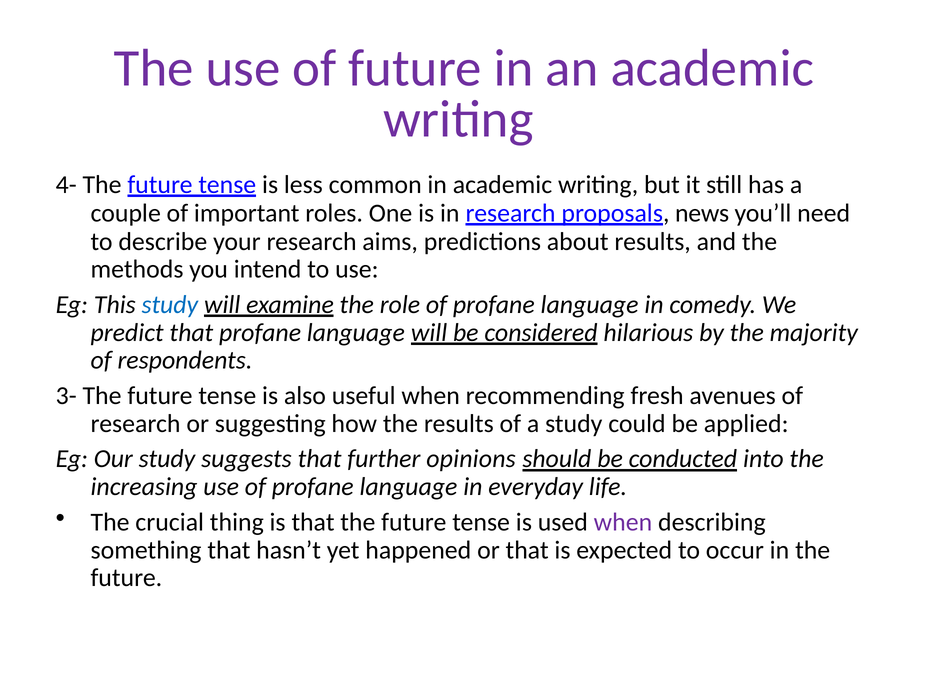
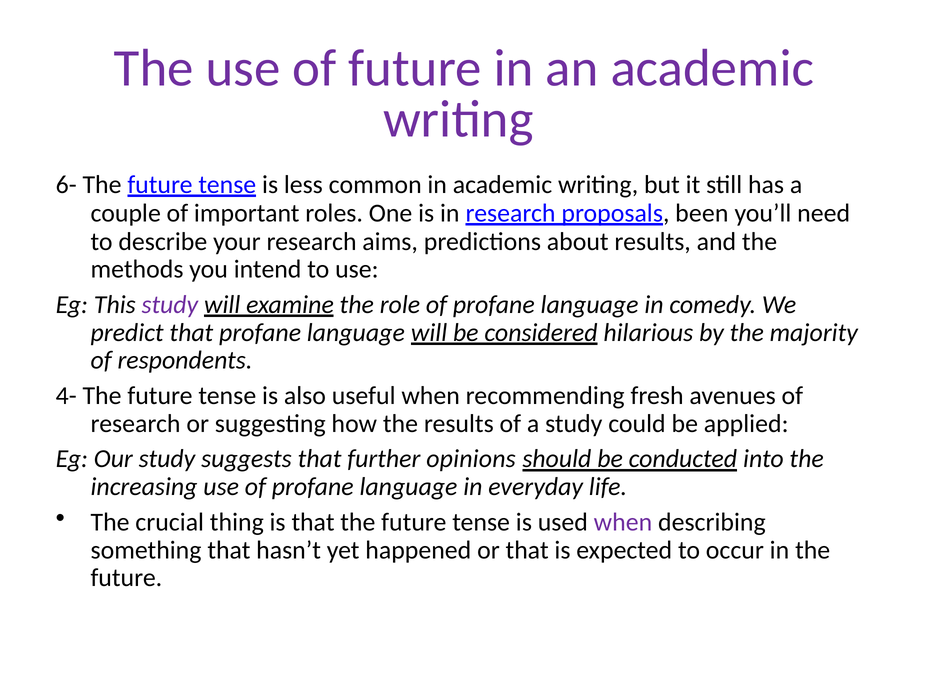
4-: 4- -> 6- (66, 185)
news: news -> been (702, 213)
study colour: blue -> purple (170, 305)
3-: 3- -> 4- (66, 396)
